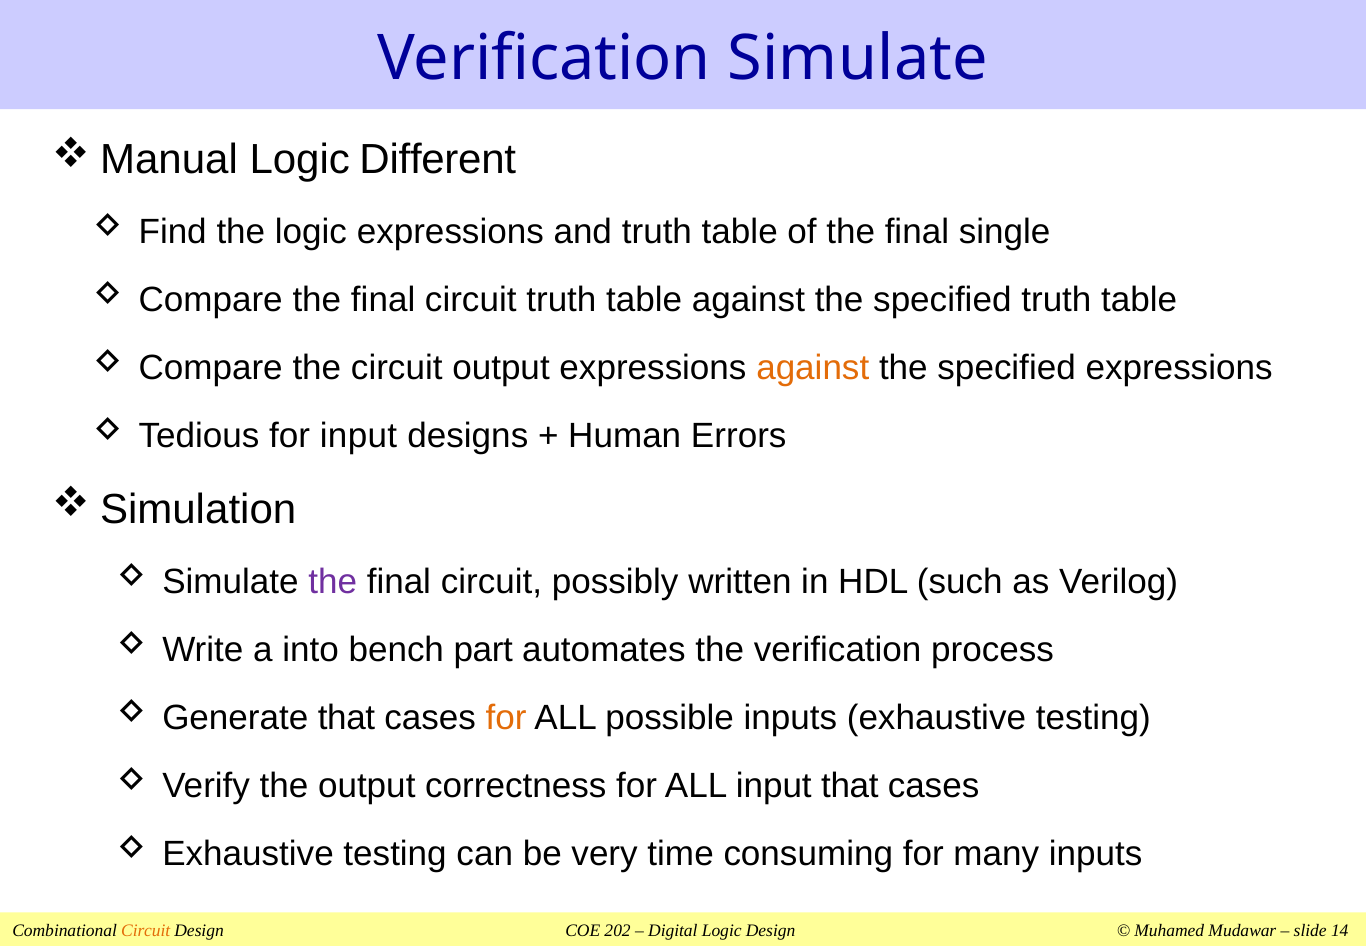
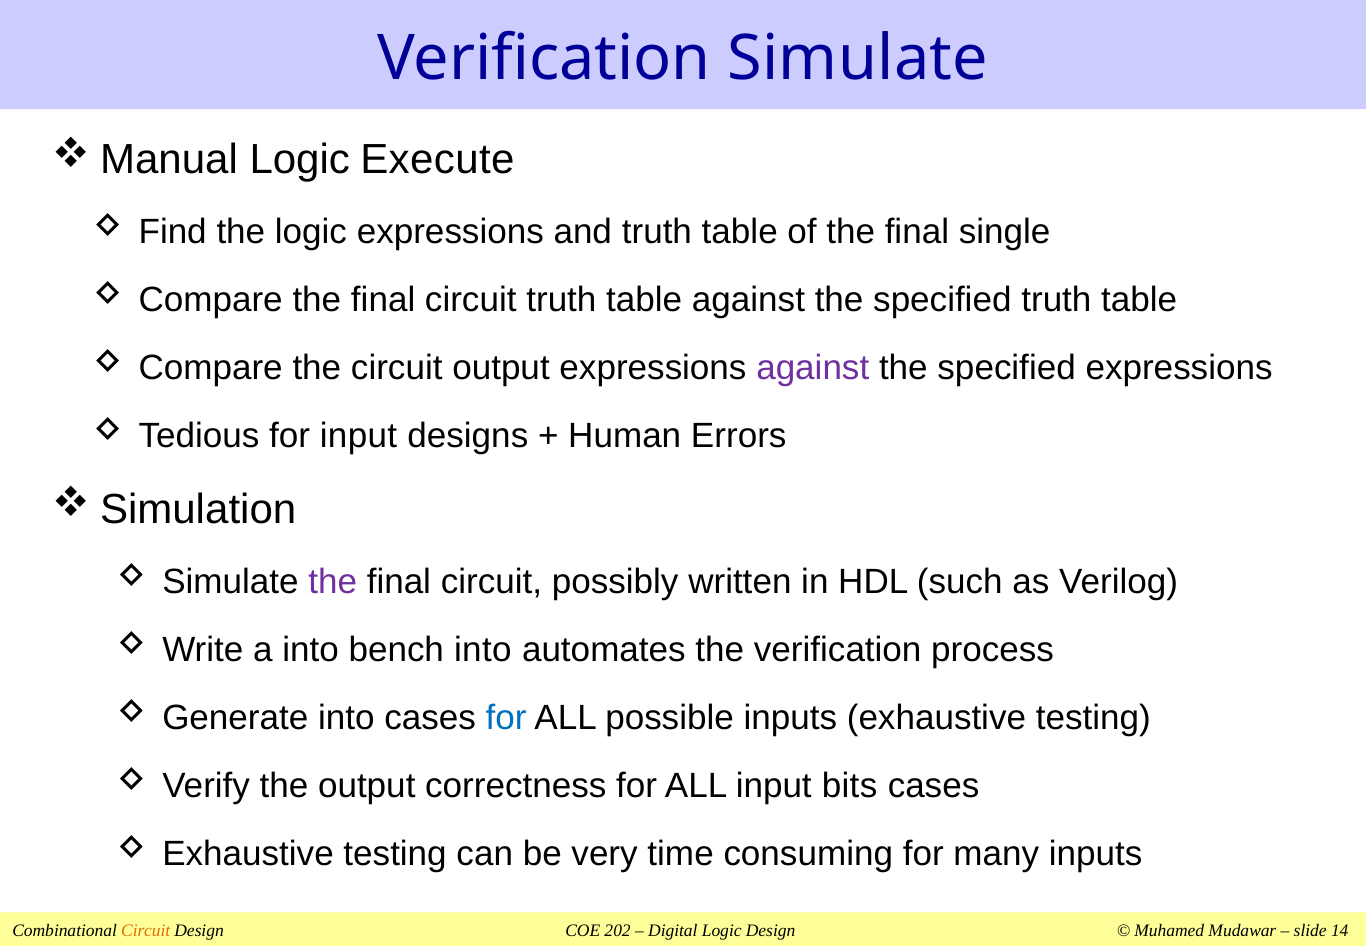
Different: Different -> Execute (437, 160)
against colour: orange -> purple (813, 368)
bench part: part -> into (483, 649)
Generate that: that -> into (346, 717)
for colour: orange -> blue (506, 717)
input that: that -> bits (850, 785)
